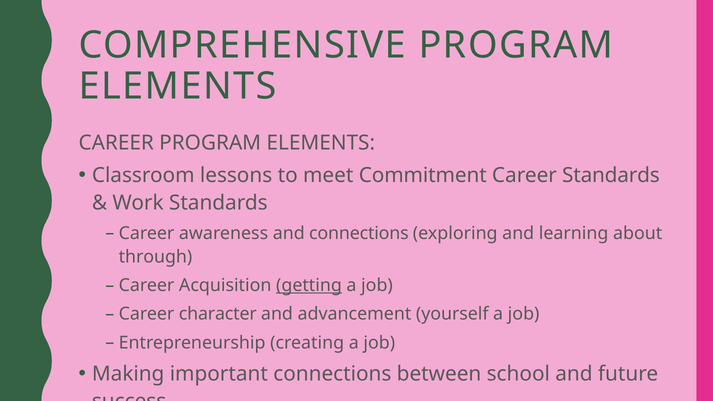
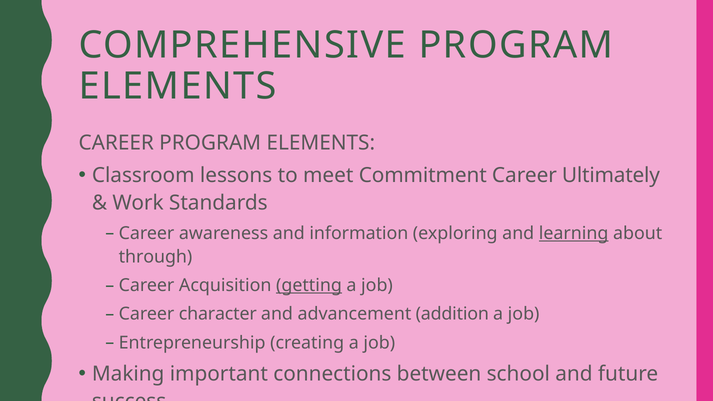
Career Standards: Standards -> Ultimately (611, 175)
and connections: connections -> information (359, 233)
learning underline: none -> present (574, 233)
yourself: yourself -> addition (452, 314)
